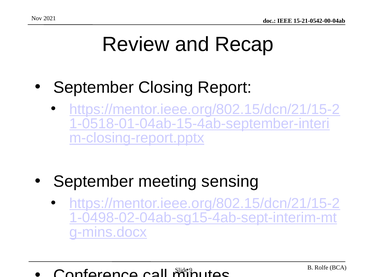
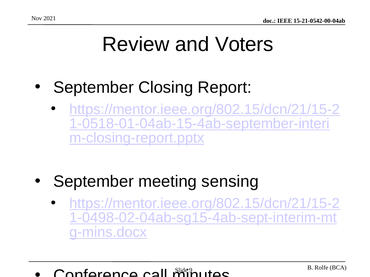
Recap: Recap -> Voters (244, 44)
